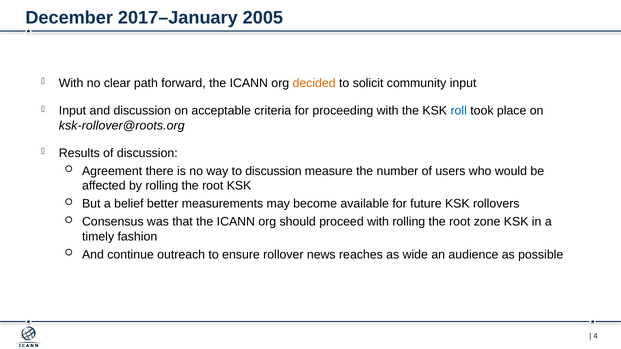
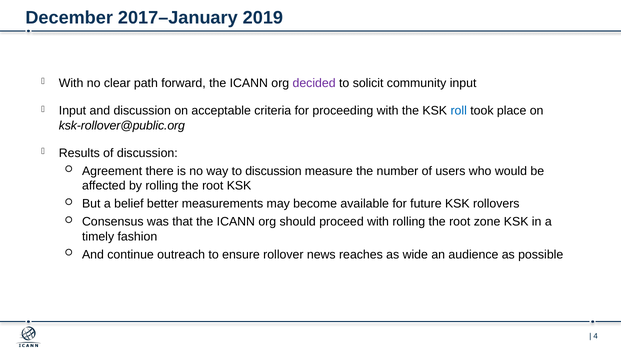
2005: 2005 -> 2019 (263, 18)
decided colour: orange -> purple (314, 83)
ksk-rollover@roots.org: ksk-rollover@roots.org -> ksk-rollover@public.org (122, 126)
